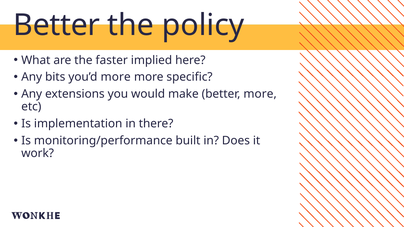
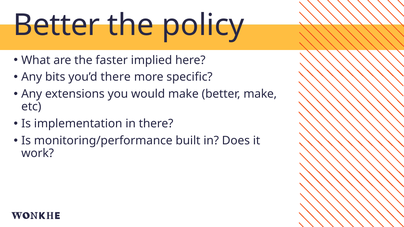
you’d more: more -> there (116, 77)
better more: more -> make (260, 94)
